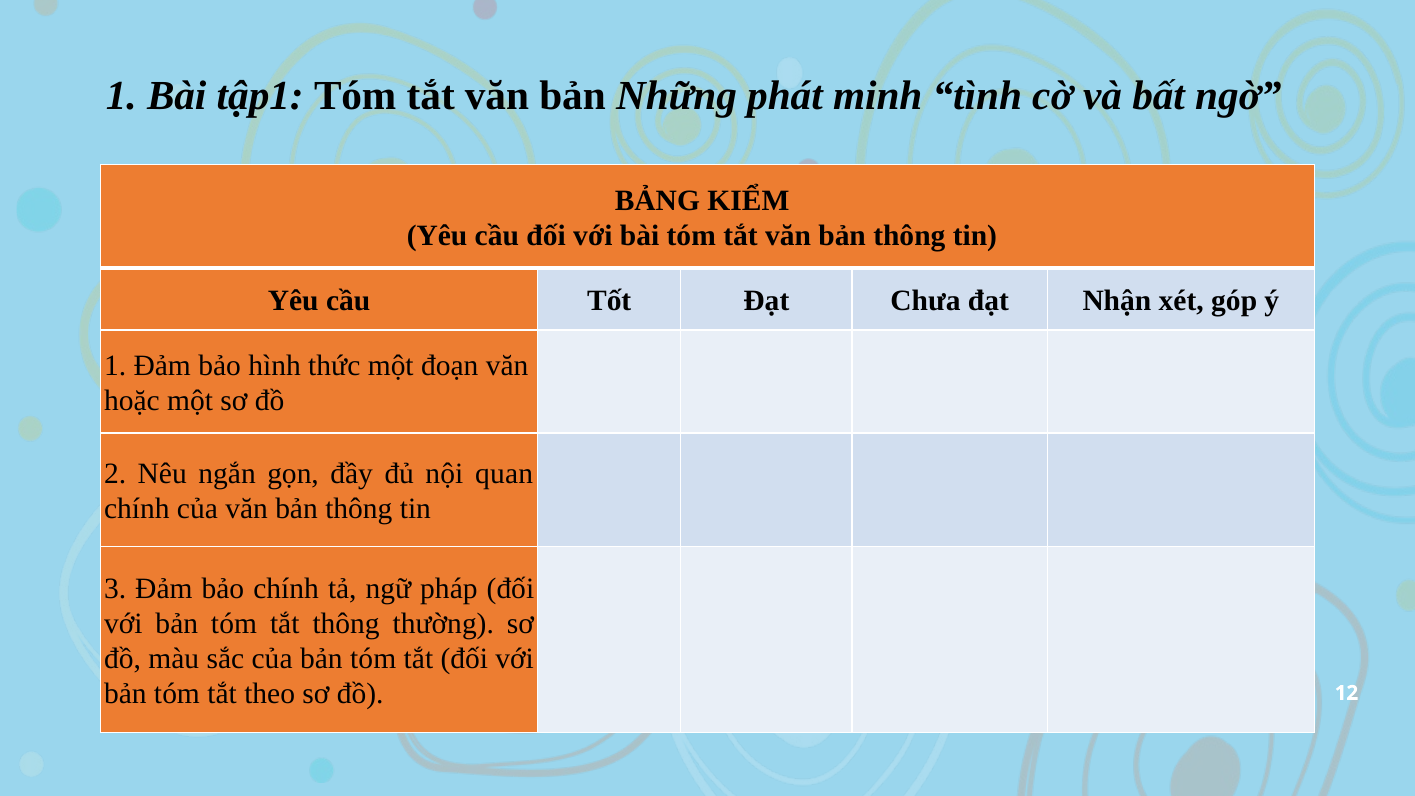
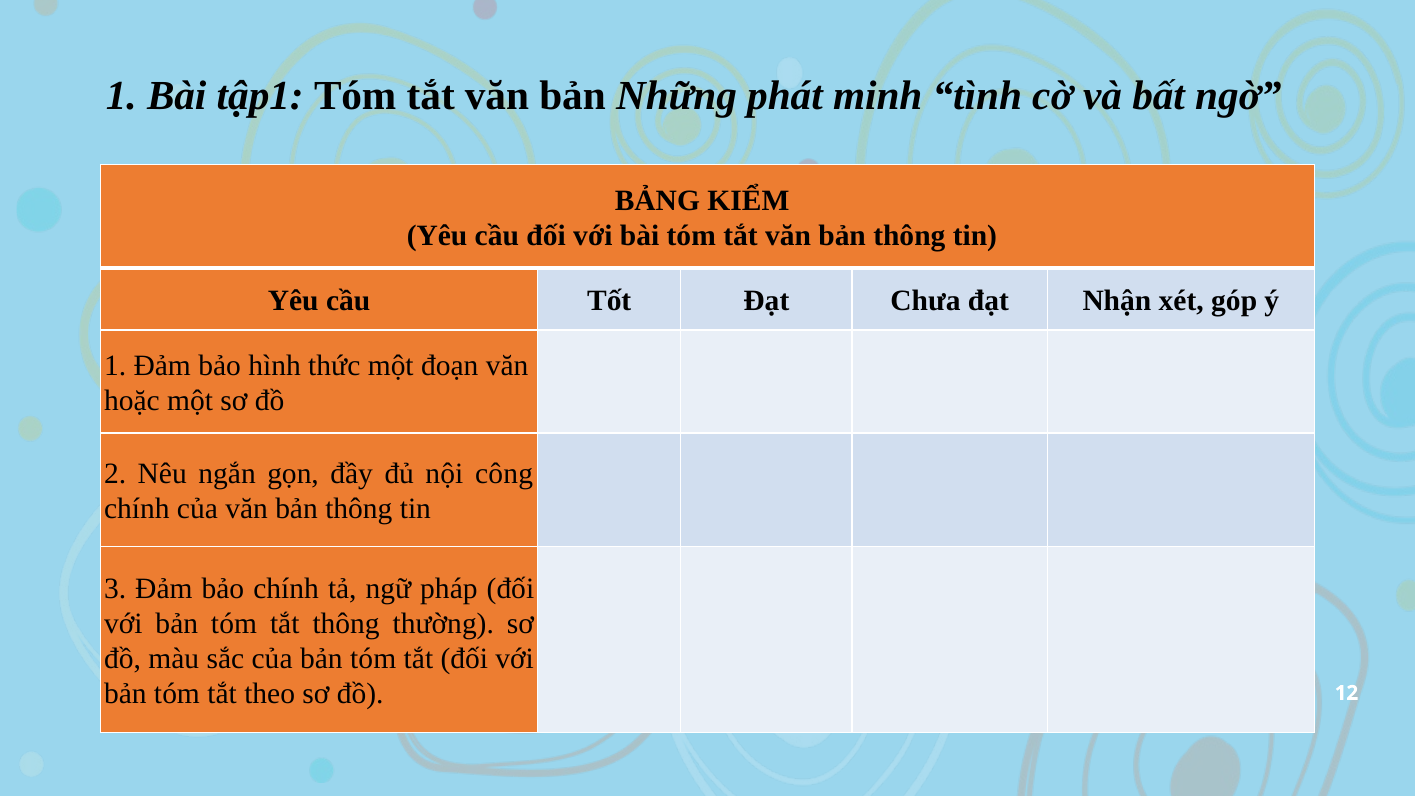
quan: quan -> công (504, 474)
